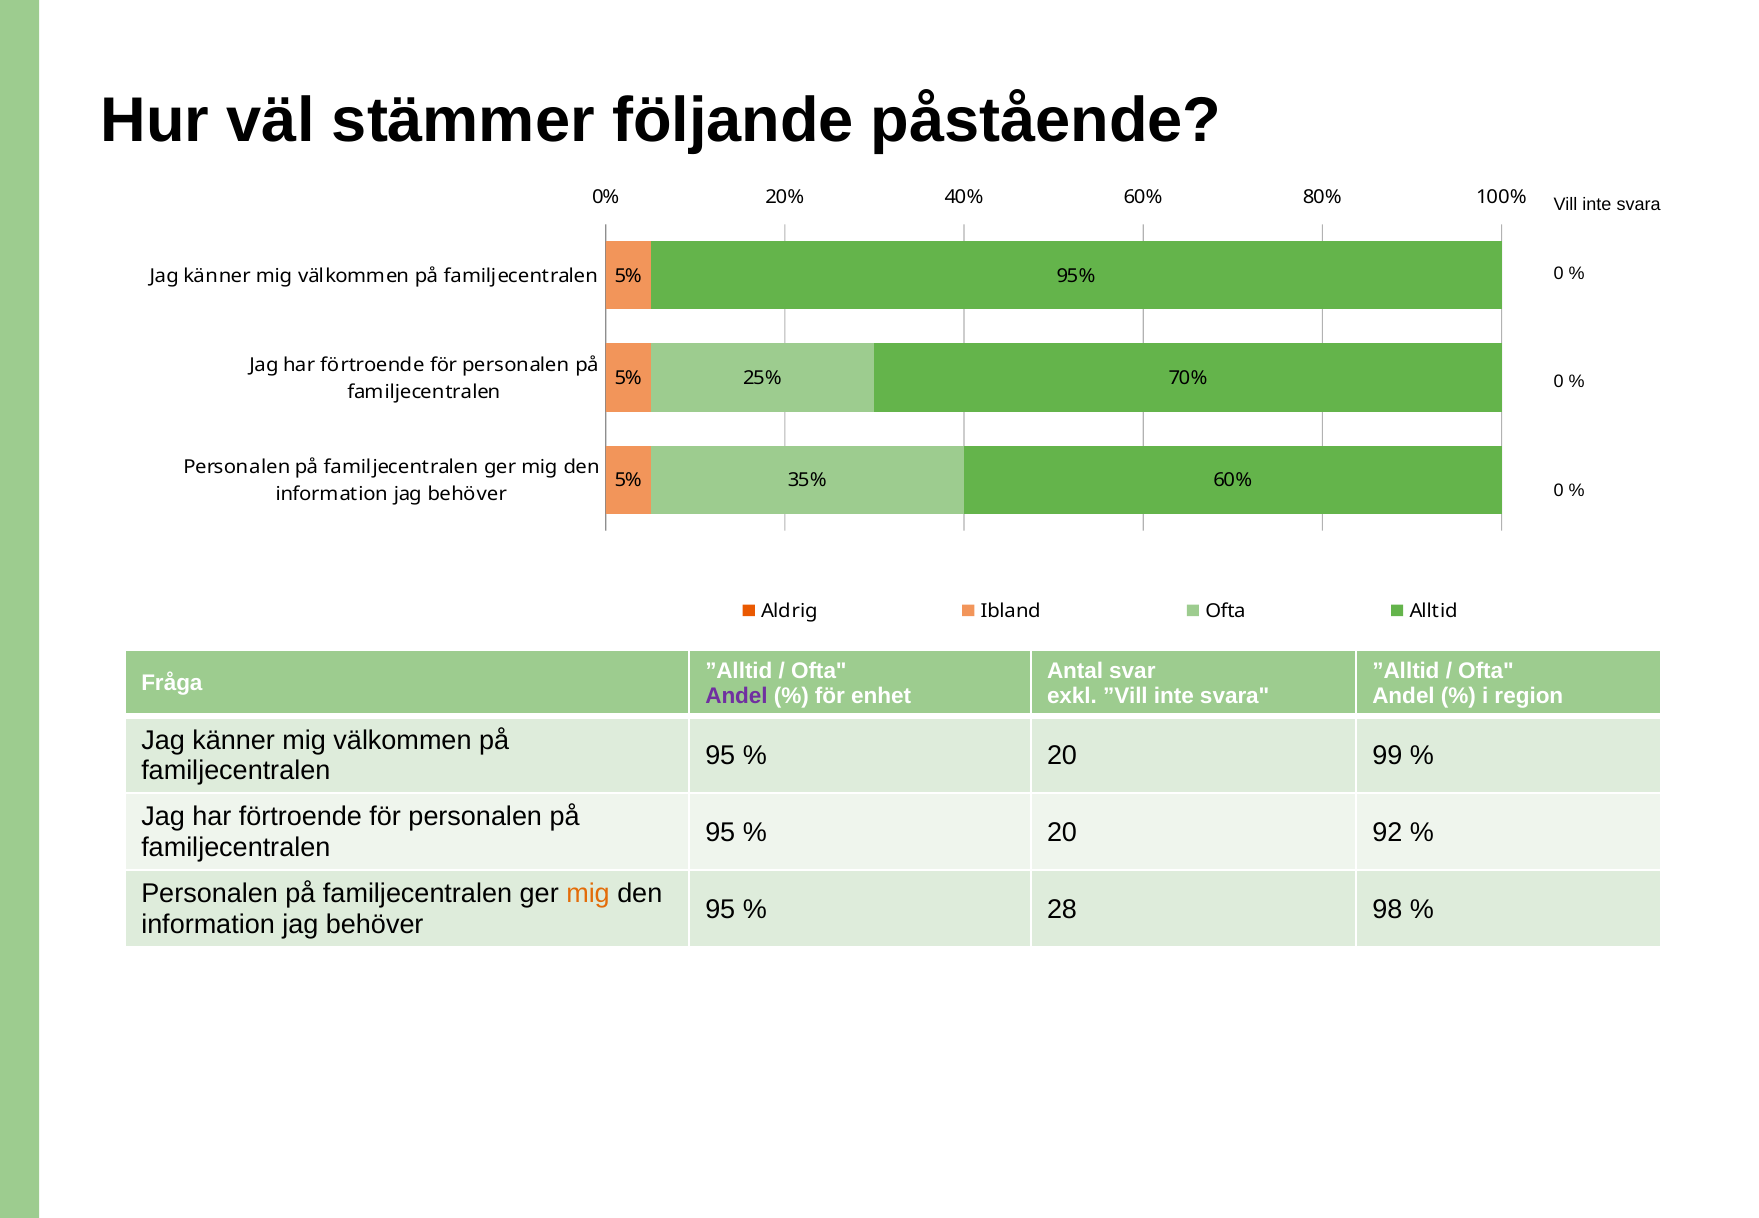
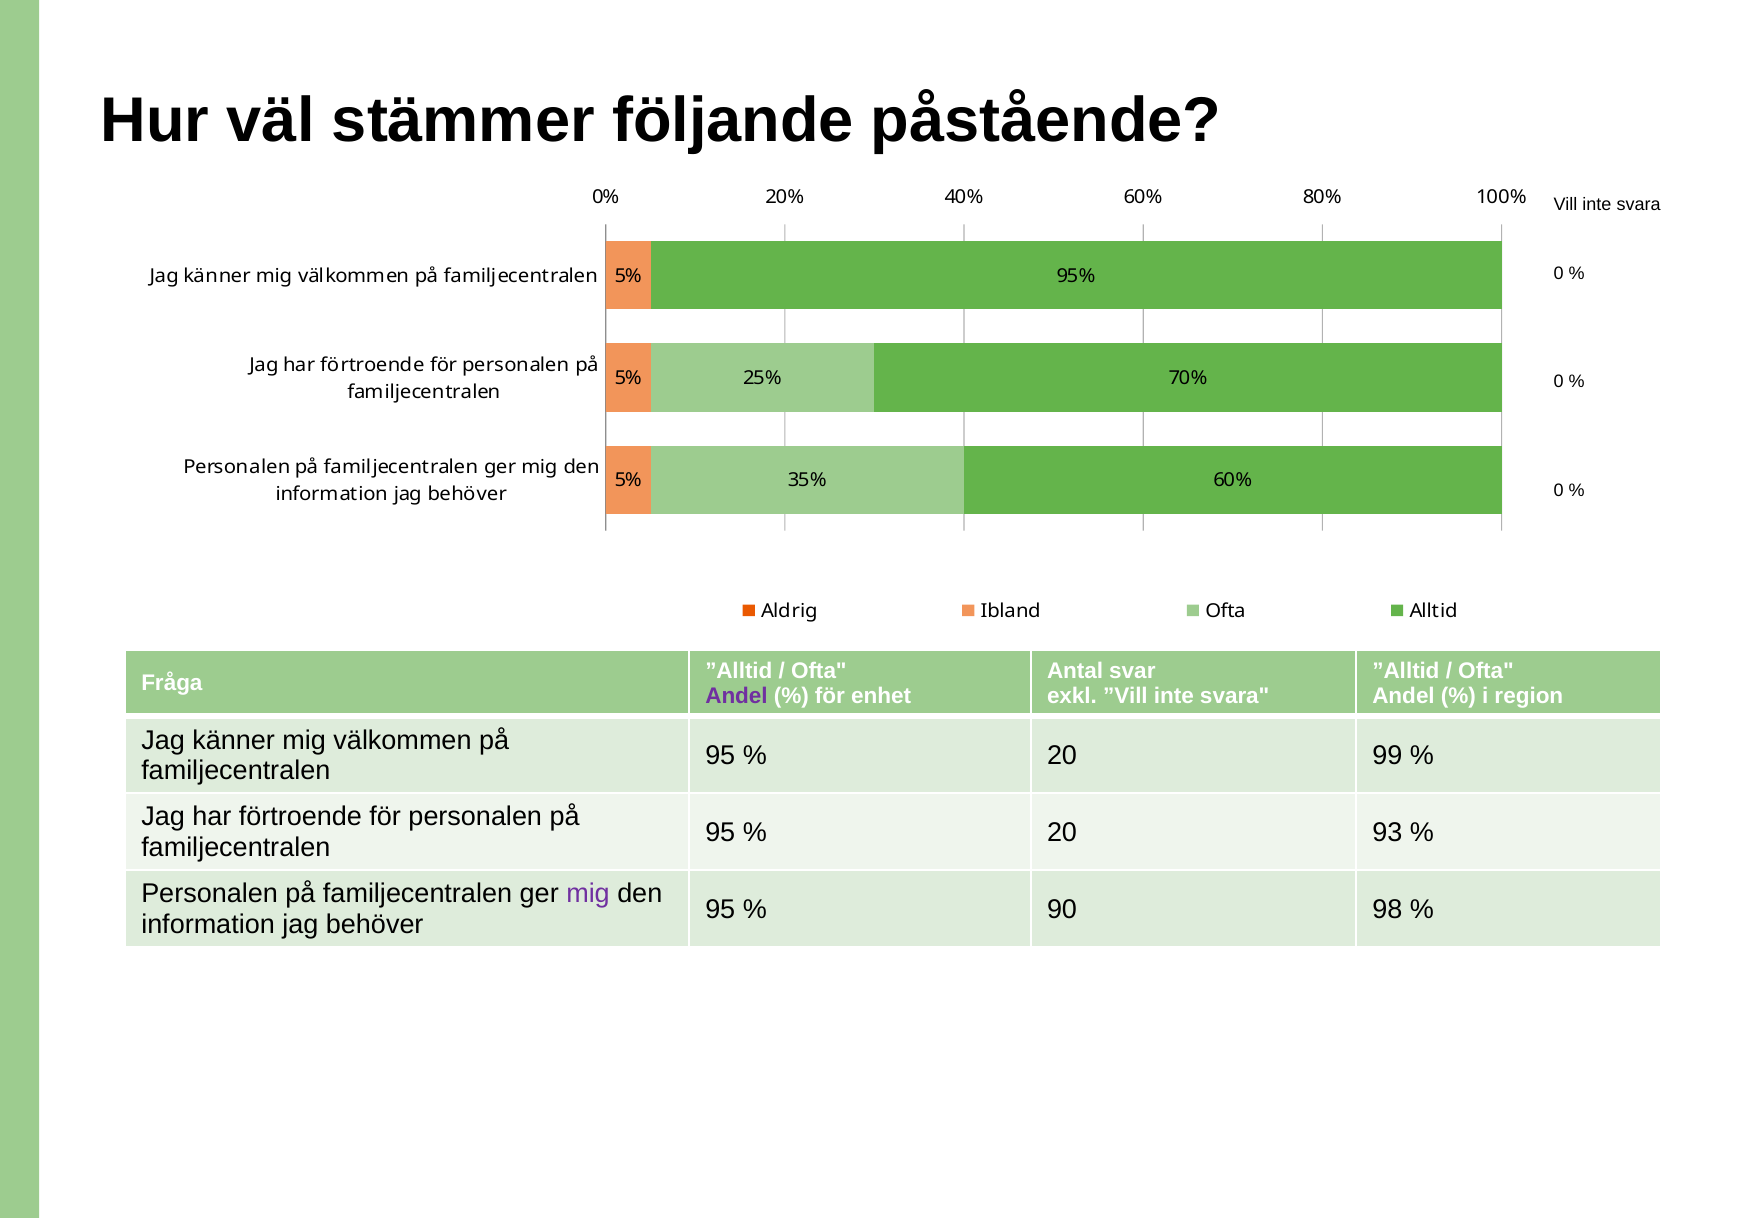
92: 92 -> 93 (1387, 832)
mig colour: orange -> purple (588, 894)
28: 28 -> 90 (1062, 909)
